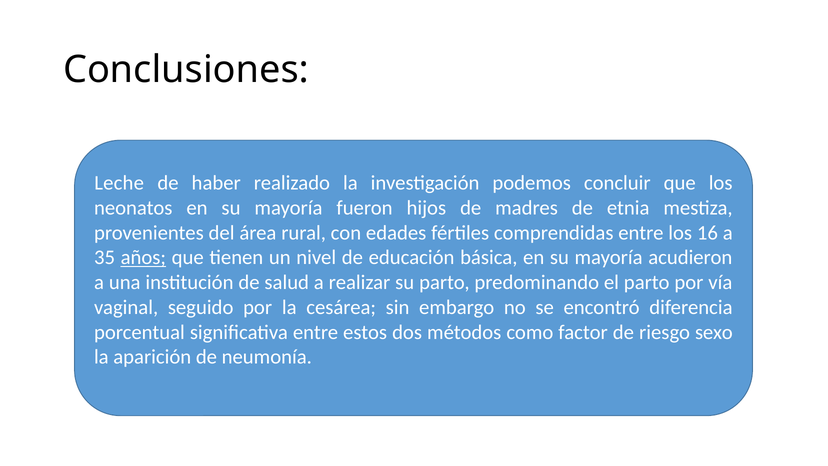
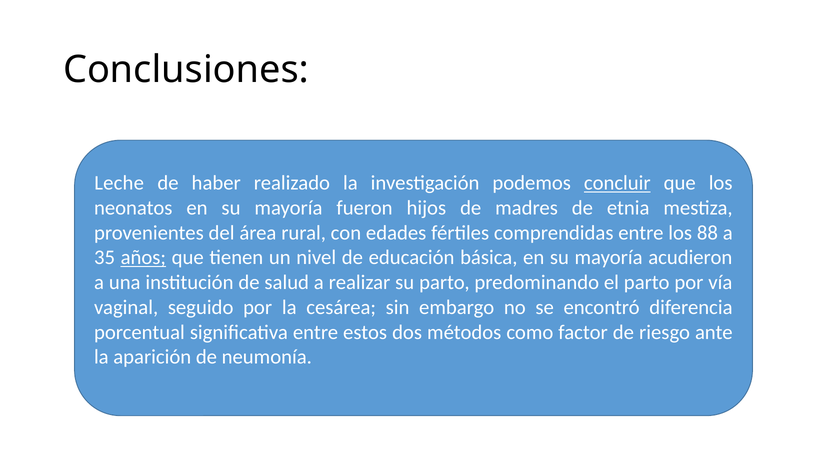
concluir underline: none -> present (617, 183)
16: 16 -> 88 (707, 233)
sexo: sexo -> ante (714, 332)
